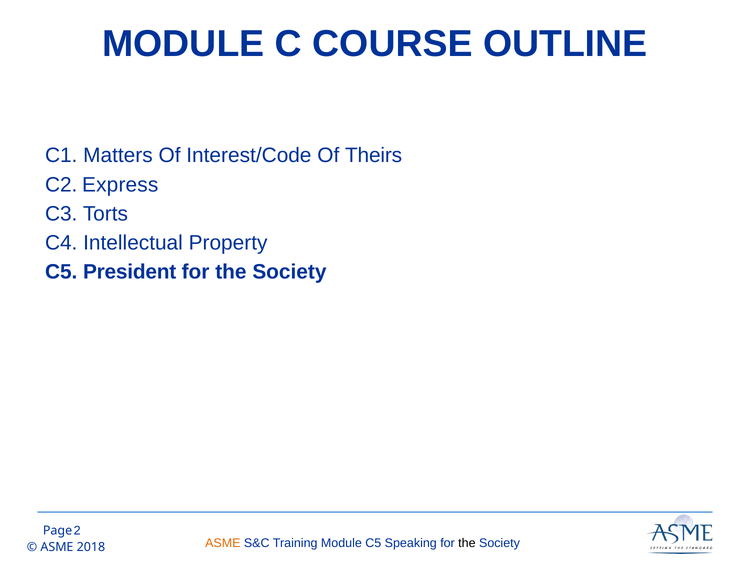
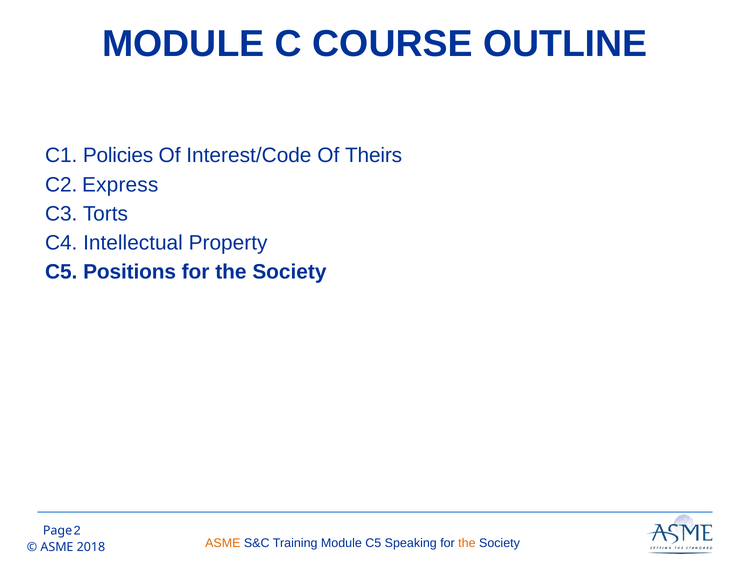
Matters: Matters -> Policies (118, 156)
President: President -> Positions (130, 272)
the colour: black -> orange (467, 543)
